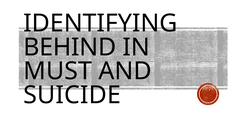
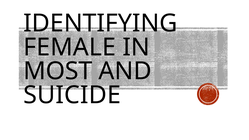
BEHIND: BEHIND -> FEMALE (70, 47)
MUST: MUST -> MOST (58, 71)
